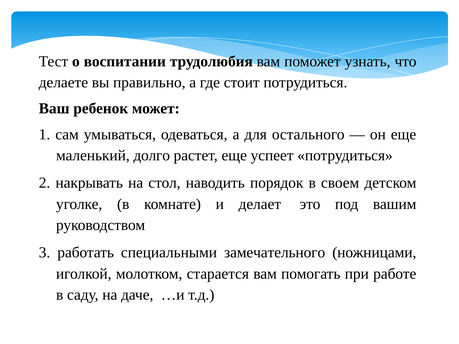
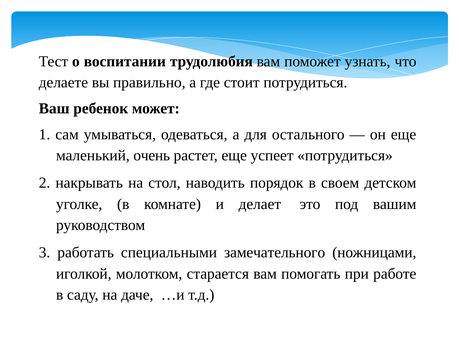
долго: долго -> очень (152, 156)
